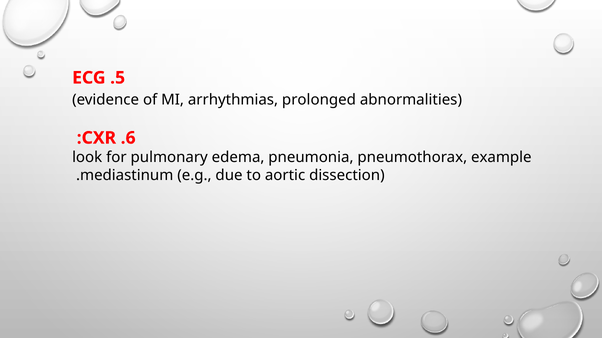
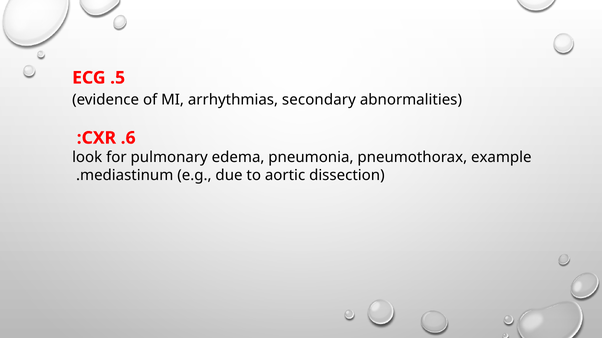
prolonged: prolonged -> secondary (319, 100)
